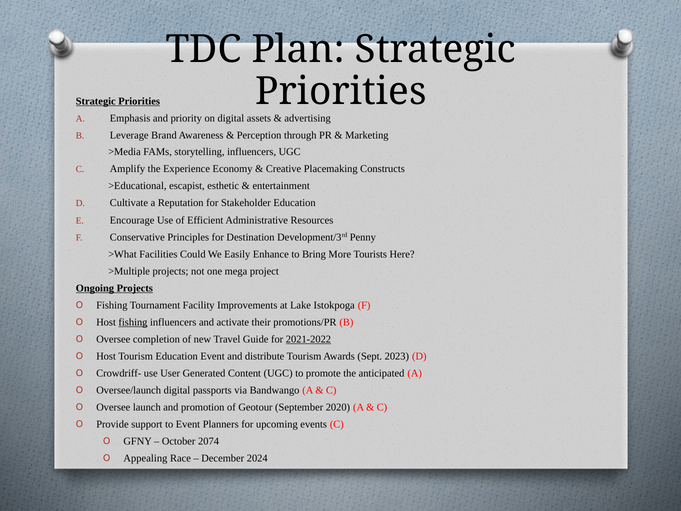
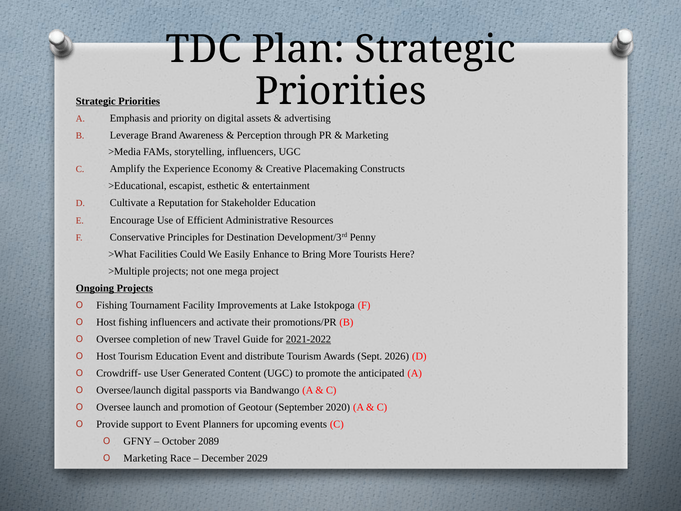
fishing underline: present -> none (133, 322)
2023: 2023 -> 2026 (397, 356)
2074: 2074 -> 2089 (209, 441)
Appealing: Appealing -> Marketing (145, 458)
2024: 2024 -> 2029 (257, 458)
